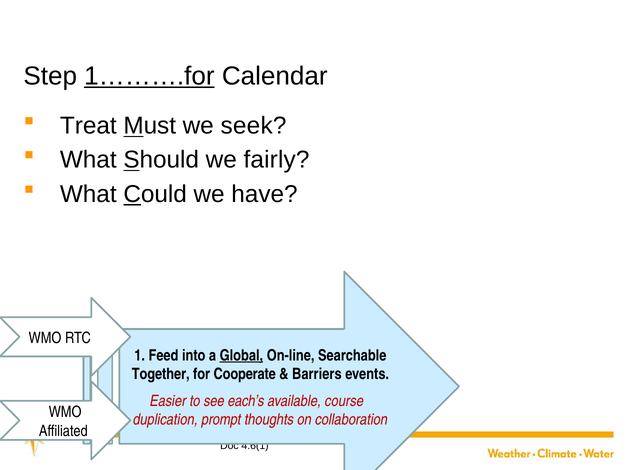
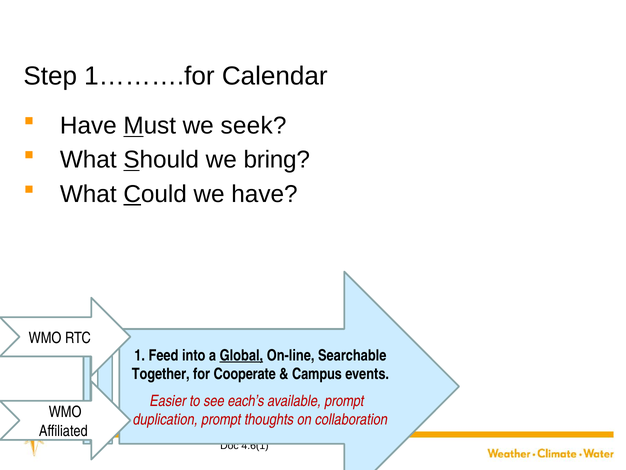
1……….for underline: present -> none (149, 76)
Treat: Treat -> Have (88, 126)
fairly: fairly -> bring (277, 160)
Barriers: Barriers -> Campus (317, 374)
available course: course -> prompt (344, 400)
